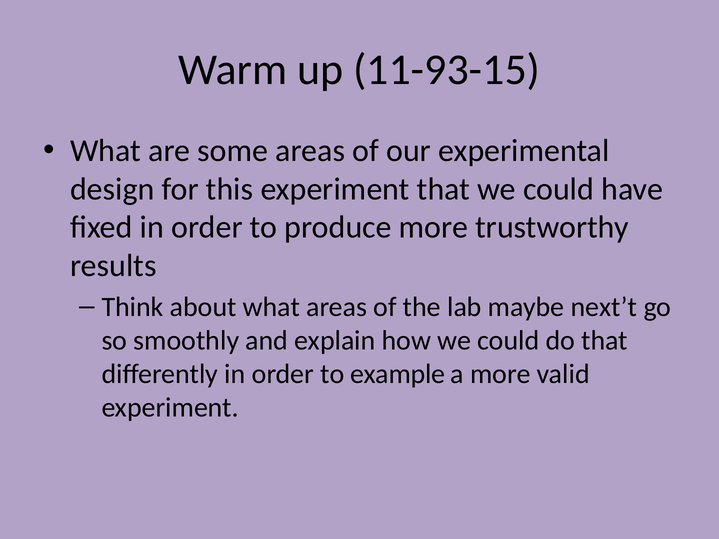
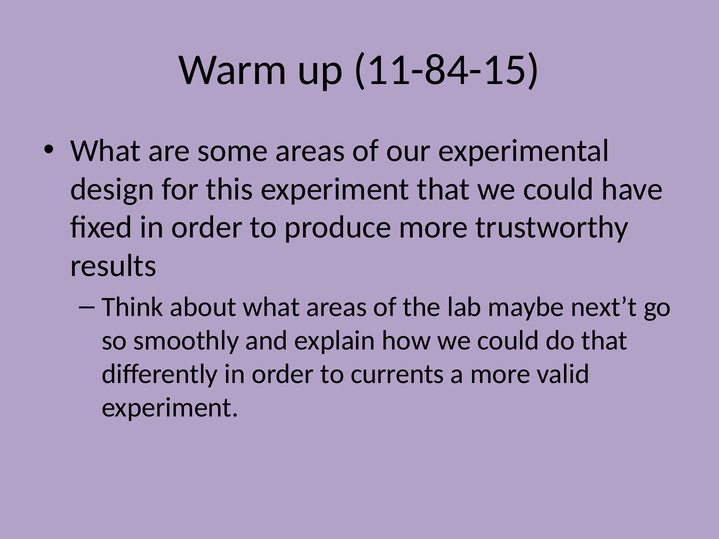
11-93-15: 11-93-15 -> 11-84-15 (447, 70)
example: example -> currents (397, 374)
